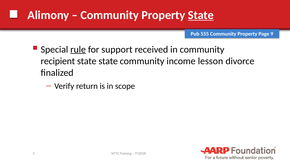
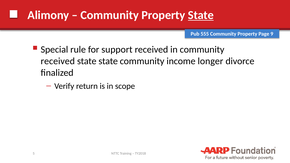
rule underline: present -> none (78, 49)
recipient: recipient -> received (58, 61)
lesson: lesson -> longer (210, 61)
